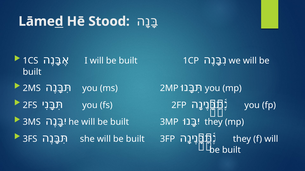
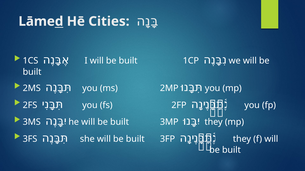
Stood: Stood -> Cities (109, 21)
